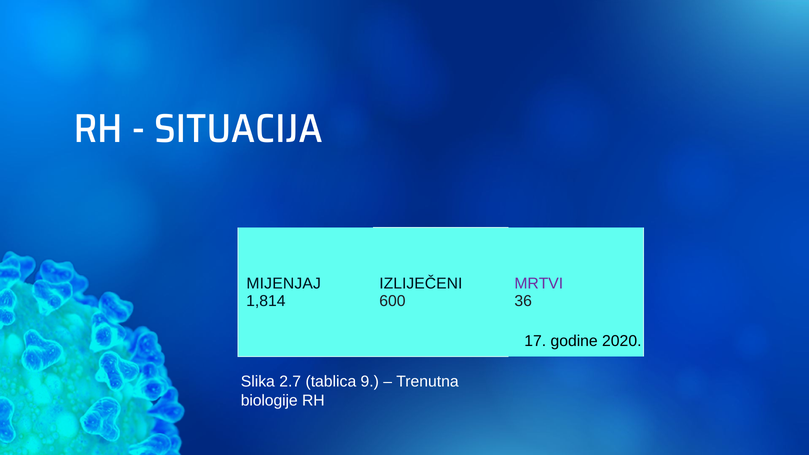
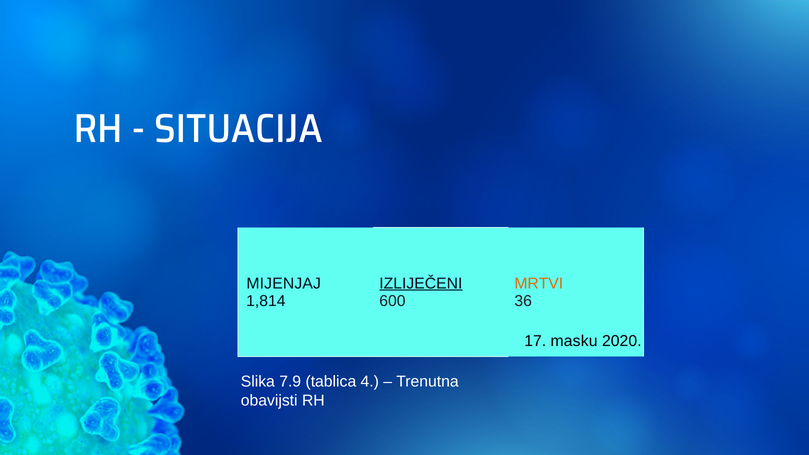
IZLIJEČENI underline: none -> present (421, 283)
MRTVI colour: purple -> orange (539, 283)
godine: godine -> masku (574, 341)
2.7: 2.7 -> 7.9 (290, 382)
9: 9 -> 4 (370, 382)
biologije: biologije -> obavijsti (269, 400)
